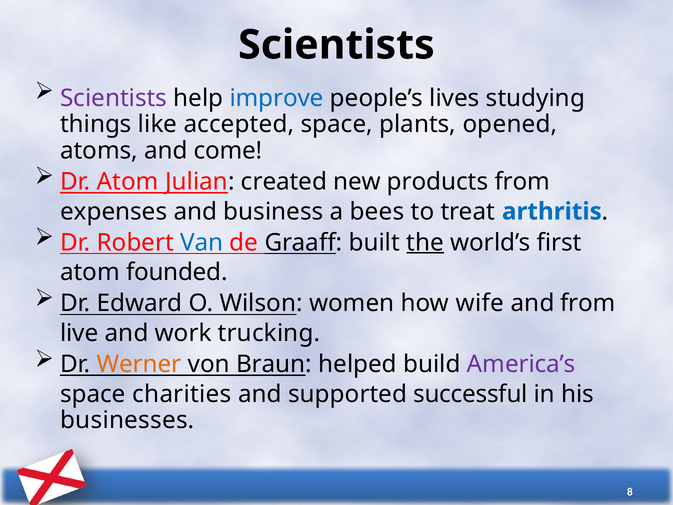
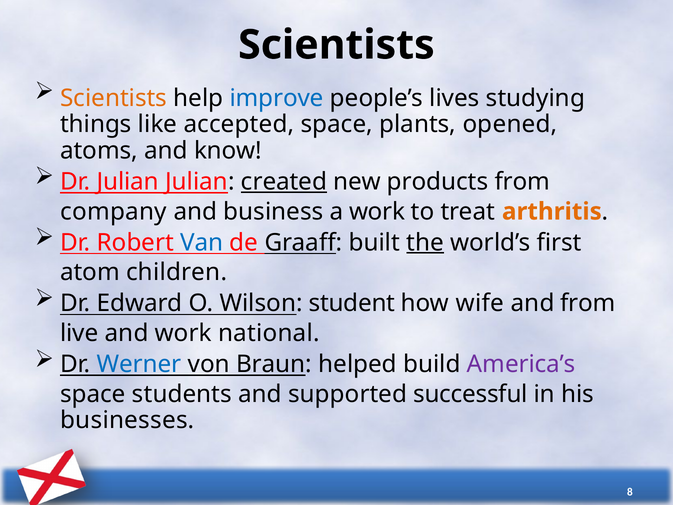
Scientists colour: purple -> orange (114, 98)
come: come -> know (228, 151)
Dr Atom: Atom -> Julian (128, 182)
created underline: none -> present (284, 182)
expenses: expenses -> company (114, 211)
a bees: bees -> work (377, 211)
arthritis colour: blue -> orange (552, 211)
founded: founded -> children (177, 272)
women: women -> student (352, 303)
trucking: trucking -> national (269, 333)
Werner colour: orange -> blue (139, 364)
charities: charities -> students (182, 394)
